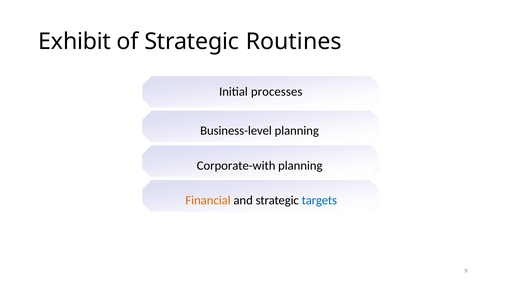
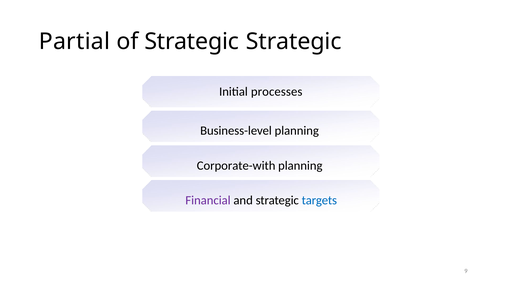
Exhibit: Exhibit -> Partial (74, 41)
Strategic Routines: Routines -> Strategic (294, 41)
Financial colour: orange -> purple (208, 201)
